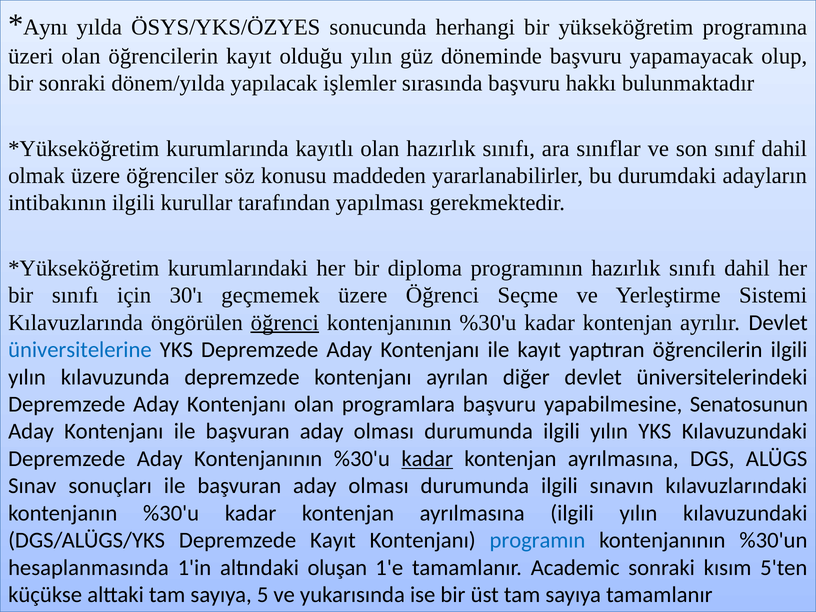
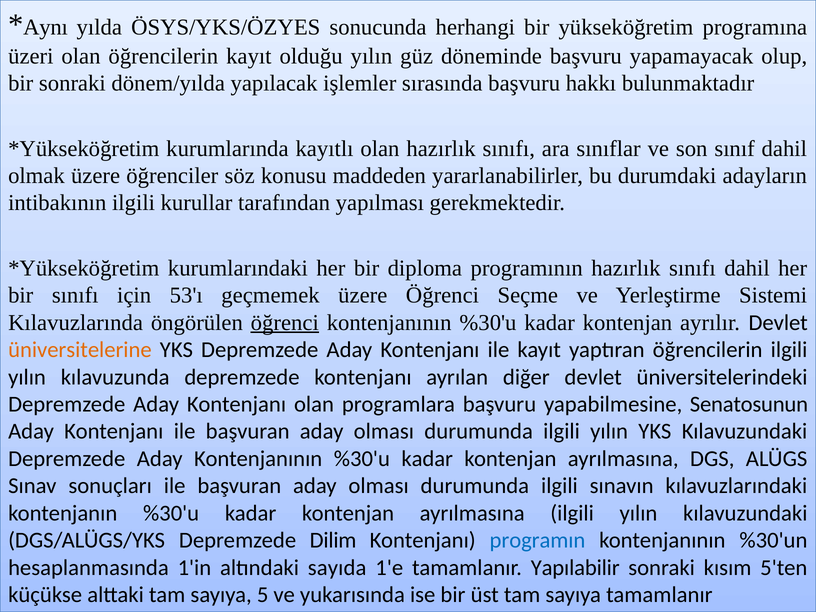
30'ı: 30'ı -> 53'ı (186, 295)
üniversitelerine colour: blue -> orange (80, 350)
kadar underline: present -> none (427, 459)
Depremzede Kayıt: Kayıt -> Dilim (333, 540)
oluşan: oluşan -> sayıda (337, 568)
Academic: Academic -> Yapılabilir (575, 568)
